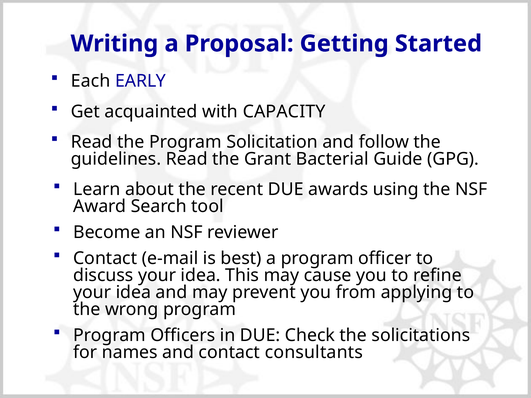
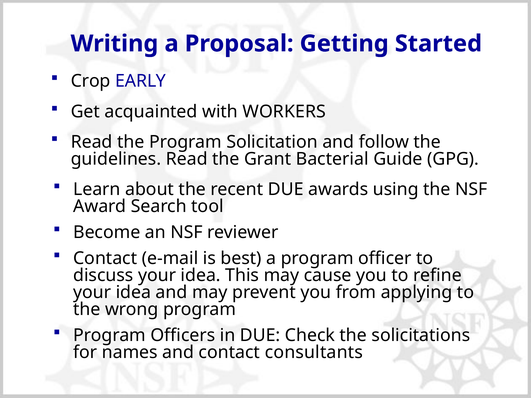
Each: Each -> Crop (91, 81)
CAPACITY: CAPACITY -> WORKERS (284, 112)
